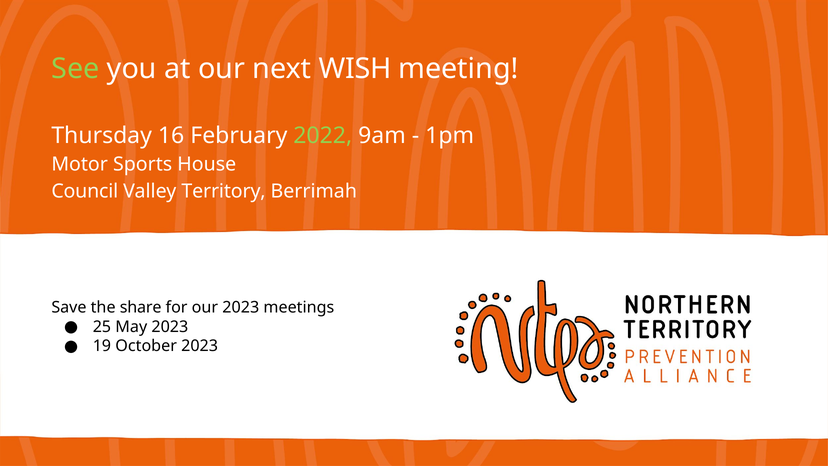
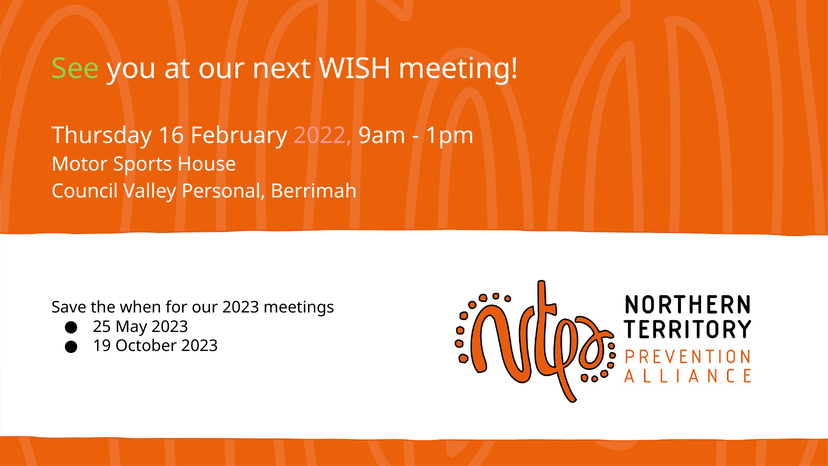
2022 colour: light green -> pink (323, 135)
Territory: Territory -> Personal (224, 191)
share: share -> when (141, 307)
